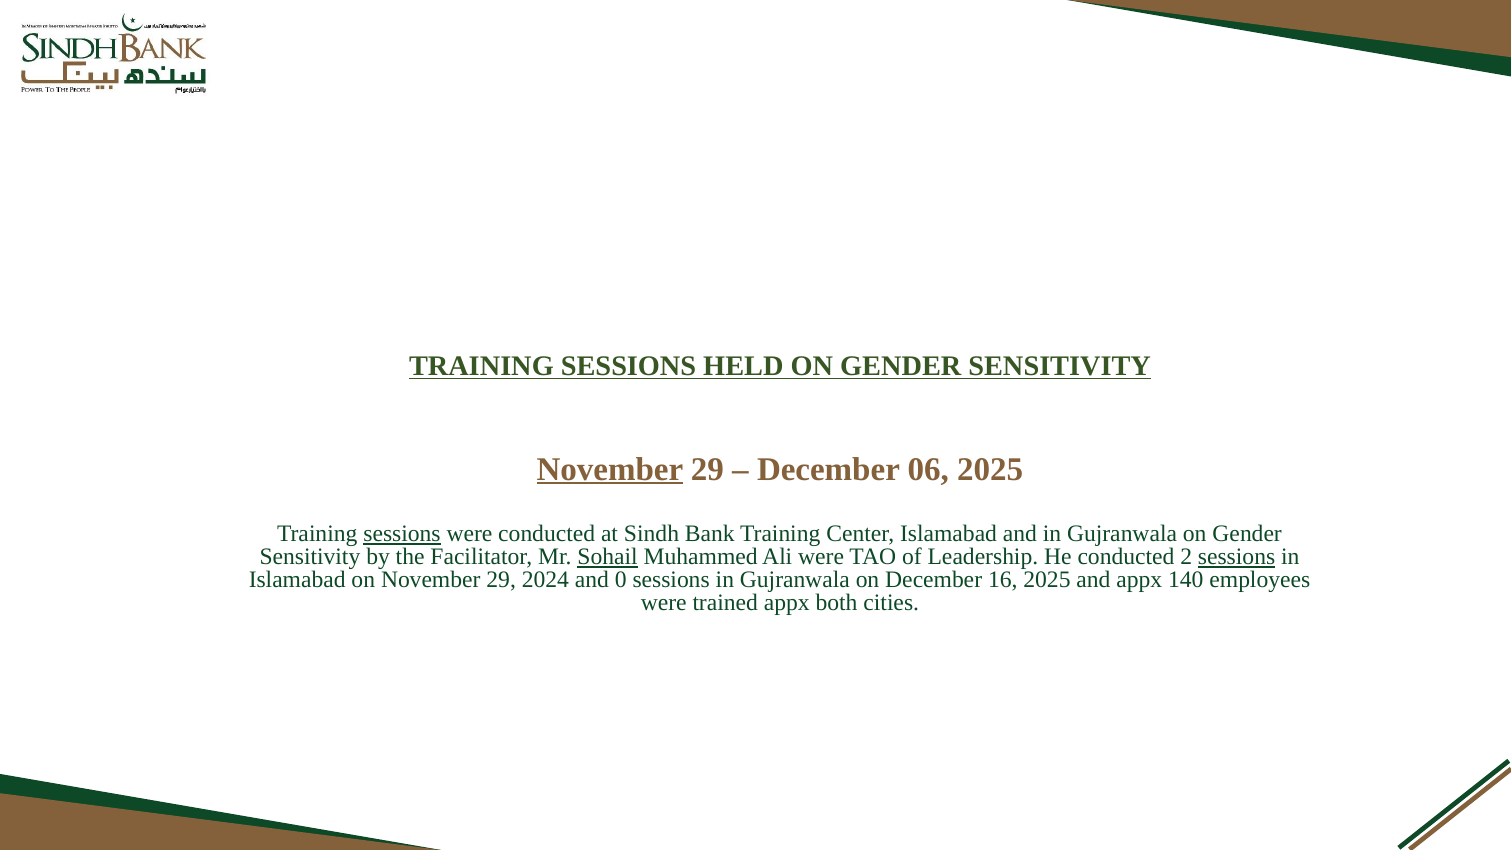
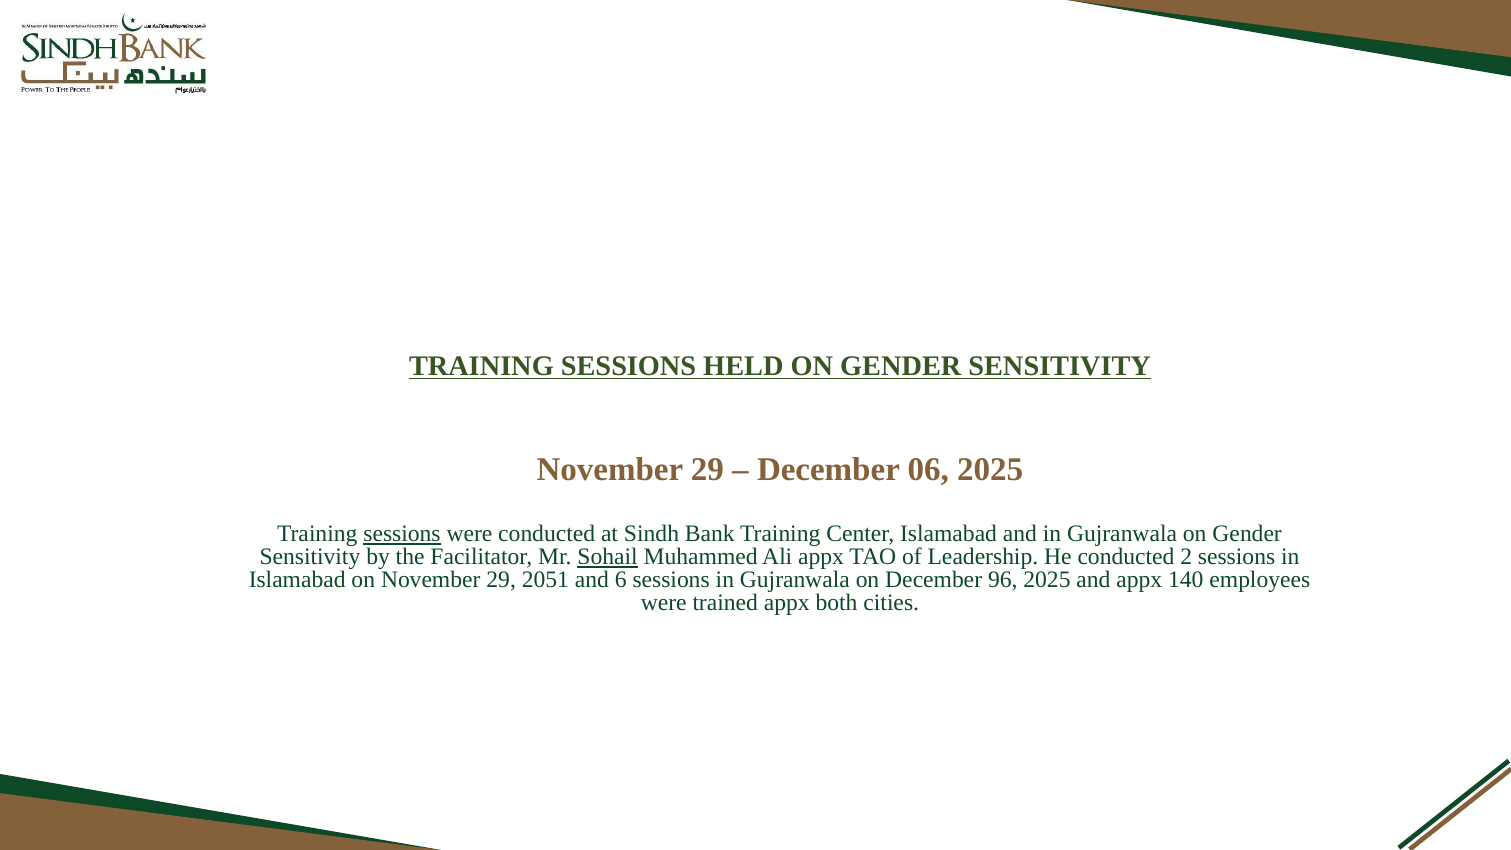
November underline: present -> none (610, 469)
Ali were: were -> appx (821, 557)
sessions underline: present -> none (1237, 557)
2024: 2024 -> 2051 (545, 580)
0: 0 -> 6 (621, 580)
16: 16 -> 96 (1003, 580)
